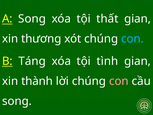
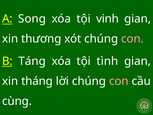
thất: thất -> vinh (107, 19)
con colour: light blue -> pink (132, 39)
thành: thành -> tháng (37, 81)
song: song -> cùng (17, 101)
